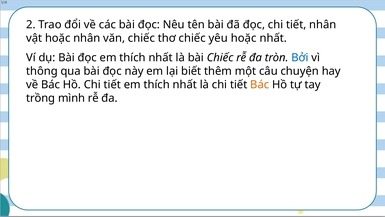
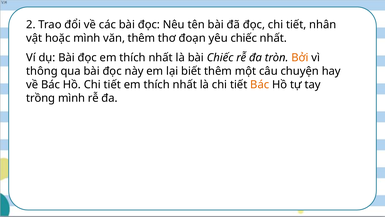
hoặc nhân: nhân -> mình (87, 38)
văn chiếc: chiếc -> thêm (141, 38)
thơ chiếc: chiếc -> đoạn (192, 38)
yêu hoặc: hoặc -> chiếc (244, 38)
Bởi colour: blue -> orange (300, 57)
